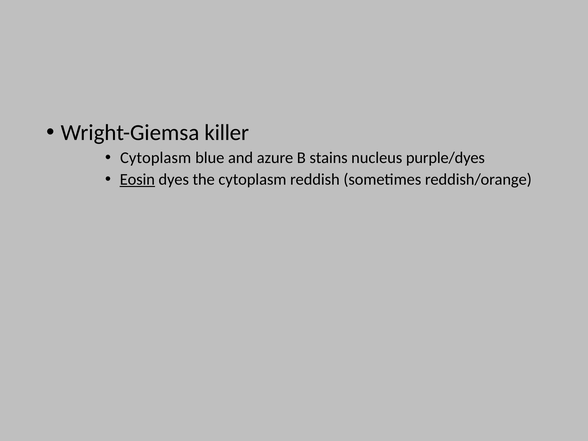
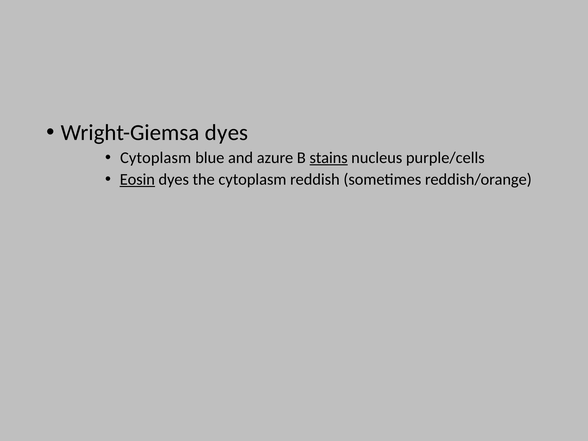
Wright-Giemsa killer: killer -> dyes (227, 133)
stains underline: none -> present (329, 158)
purple/dyes: purple/dyes -> purple/cells (445, 158)
